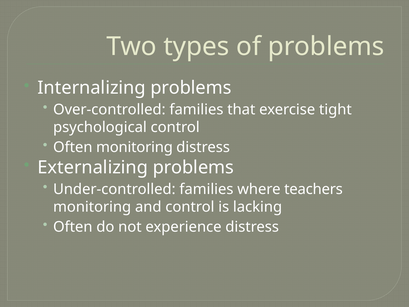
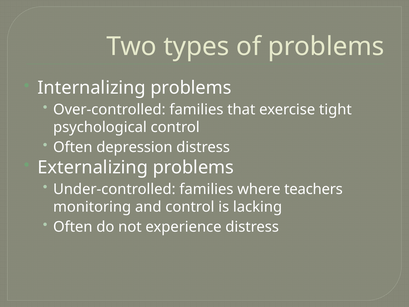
Often monitoring: monitoring -> depression (134, 147)
